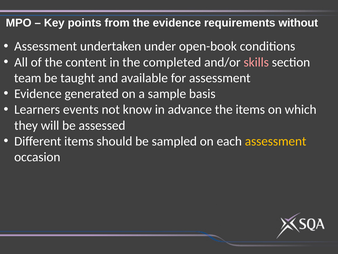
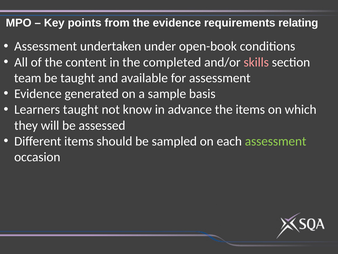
without: without -> relating (298, 23)
Learners events: events -> taught (81, 109)
assessment colour: yellow -> light green (276, 141)
